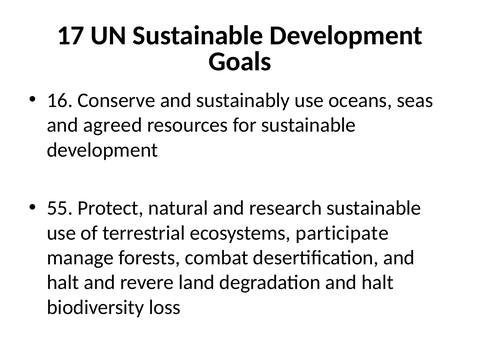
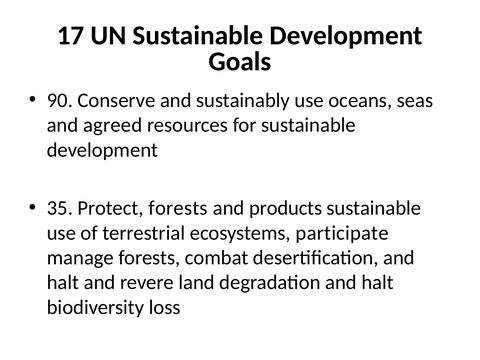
16: 16 -> 90 (60, 100)
55: 55 -> 35 (60, 208)
Protect natural: natural -> forests (178, 208)
research: research -> products (286, 208)
